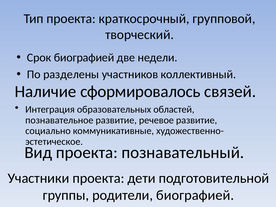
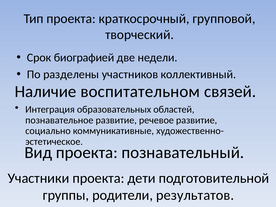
сформировалось: сформировалось -> воспитательном (140, 92)
родители биографией: биографией -> результатов (195, 195)
